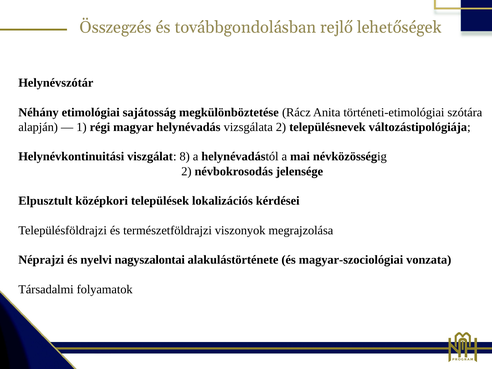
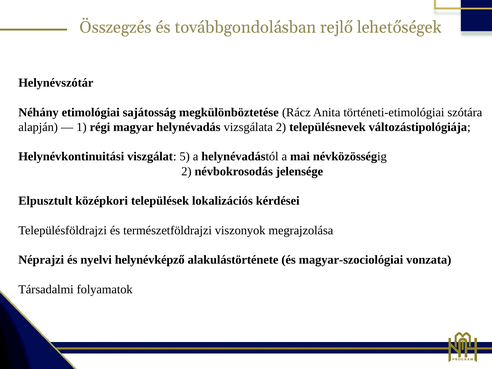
8: 8 -> 5 (185, 157)
nagyszalontai: nagyszalontai -> helynévképző (150, 260)
